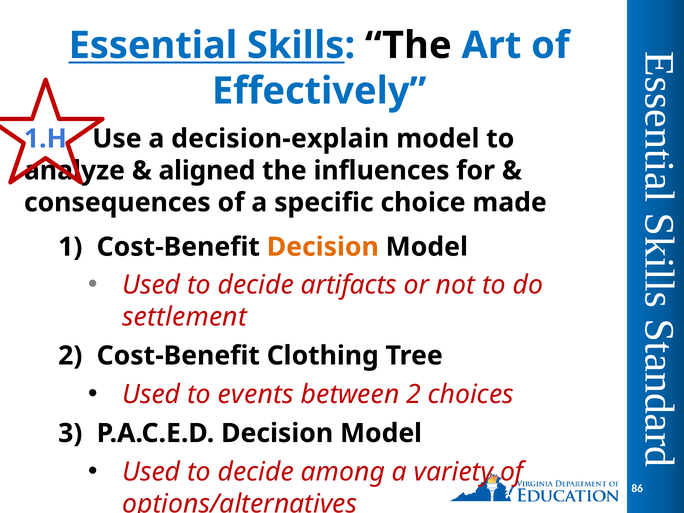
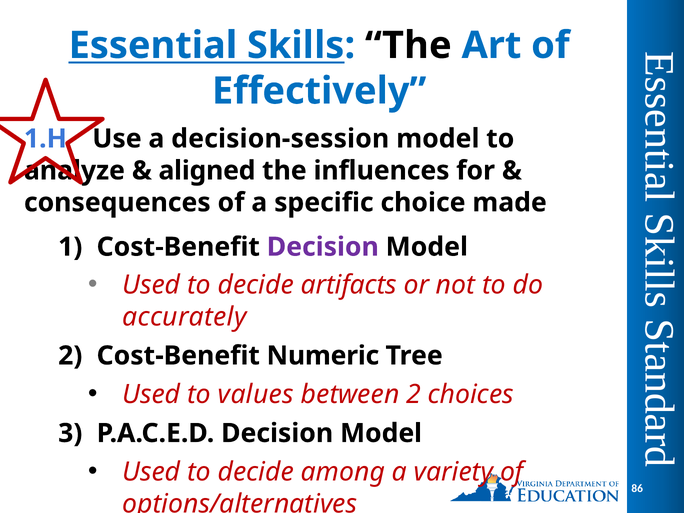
decision-explain: decision-explain -> decision-session (280, 139)
Decision colour: orange -> purple (323, 247)
settlement: settlement -> accurately (184, 317)
Clothing: Clothing -> Numeric (323, 356)
events: events -> values (256, 394)
